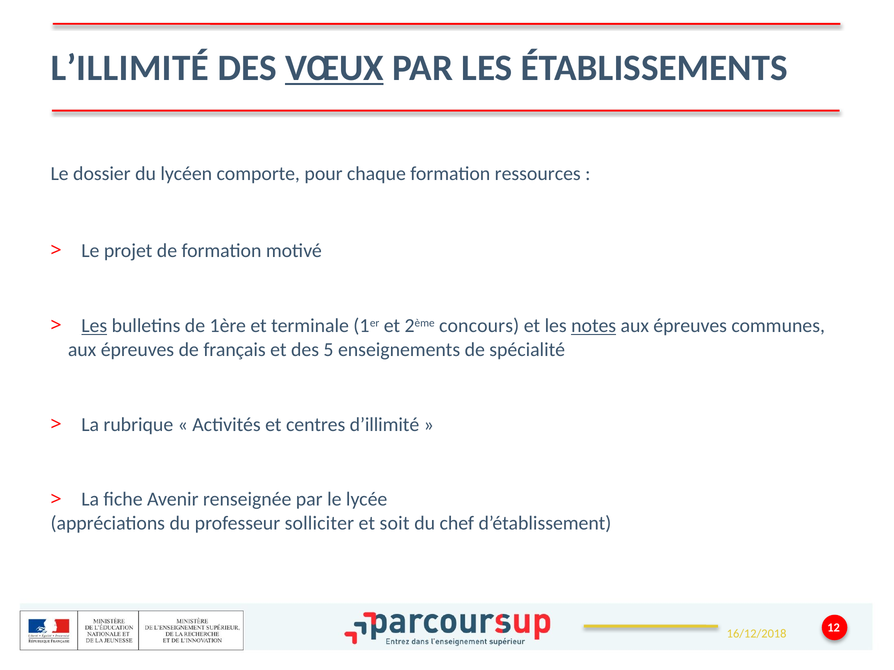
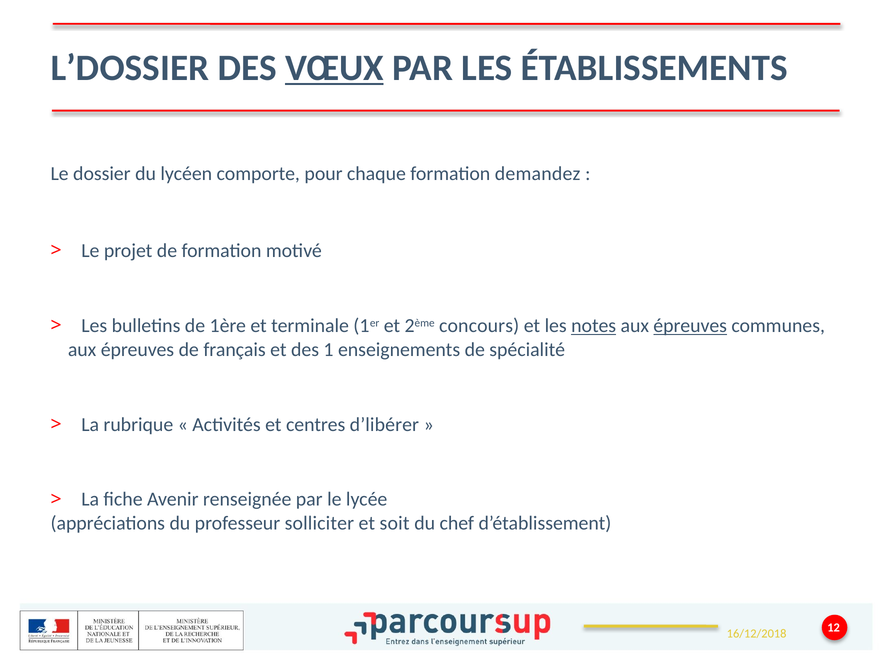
L’ILLIMITÉ: L’ILLIMITÉ -> L’DOSSIER (130, 68)
ressources: ressources -> demandez (538, 174)
Les underline: present -> none (94, 326)
épreuves underline: none -> present (690, 326)
5: 5 -> 1 (328, 350)
d’illimité: d’illimité -> d’libérer (384, 425)
